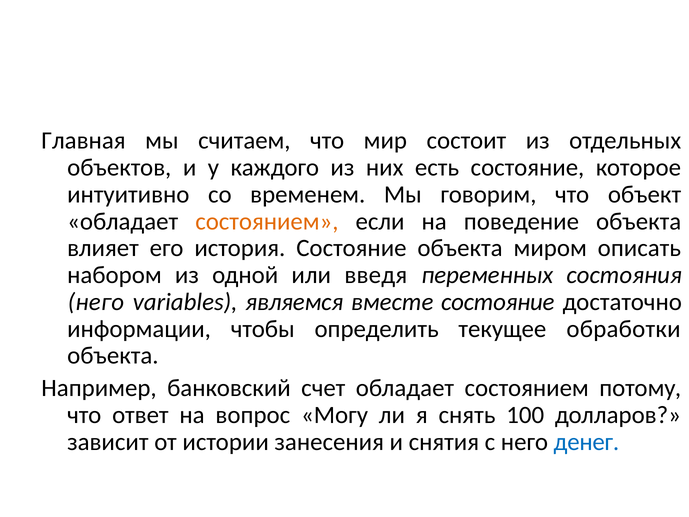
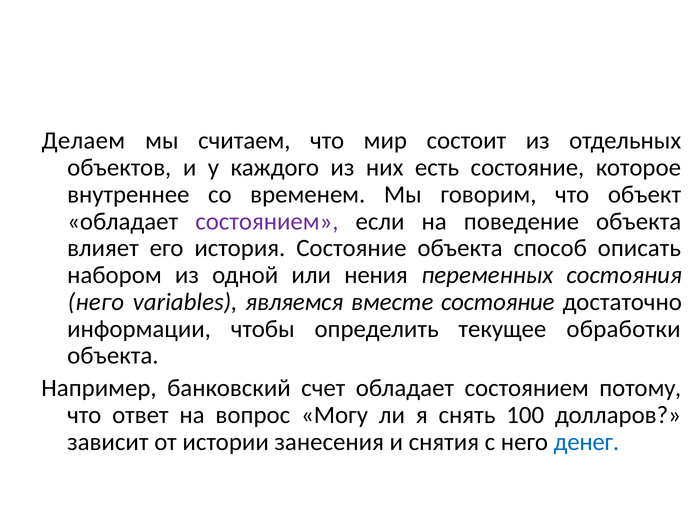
Главная: Главная -> Делаем (83, 141)
интуитивно: интуитивно -> внутреннее (128, 194)
состоянием colour: orange -> purple (267, 221)
миром: миром -> способ (550, 248)
введя: введя -> нения (376, 275)
